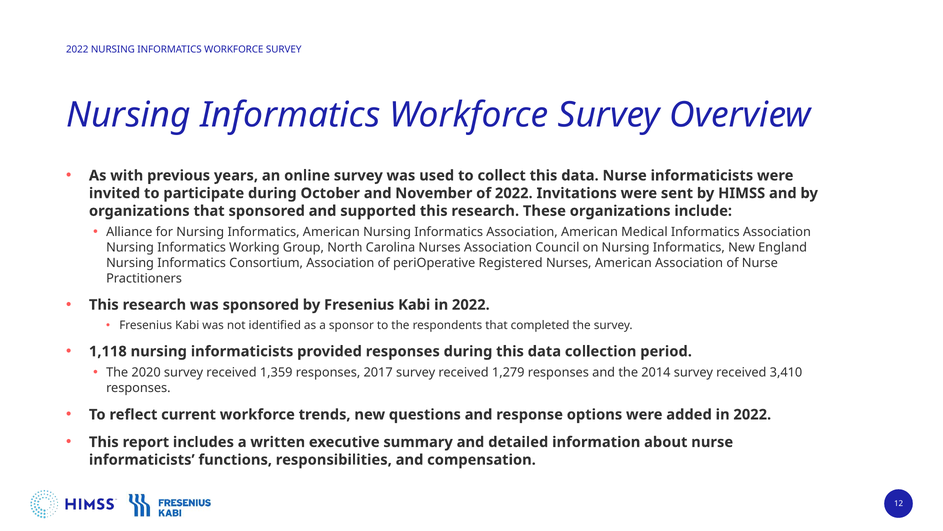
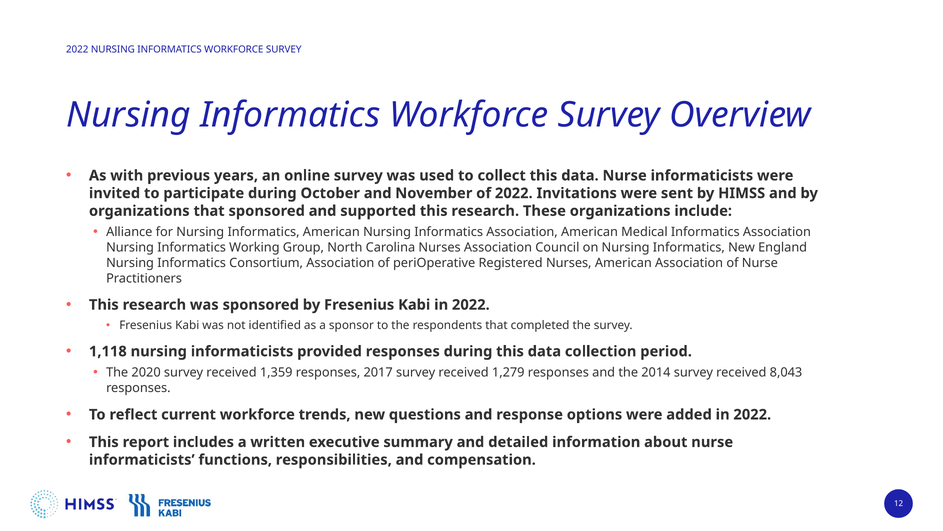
3,410: 3,410 -> 8,043 (786, 372)
